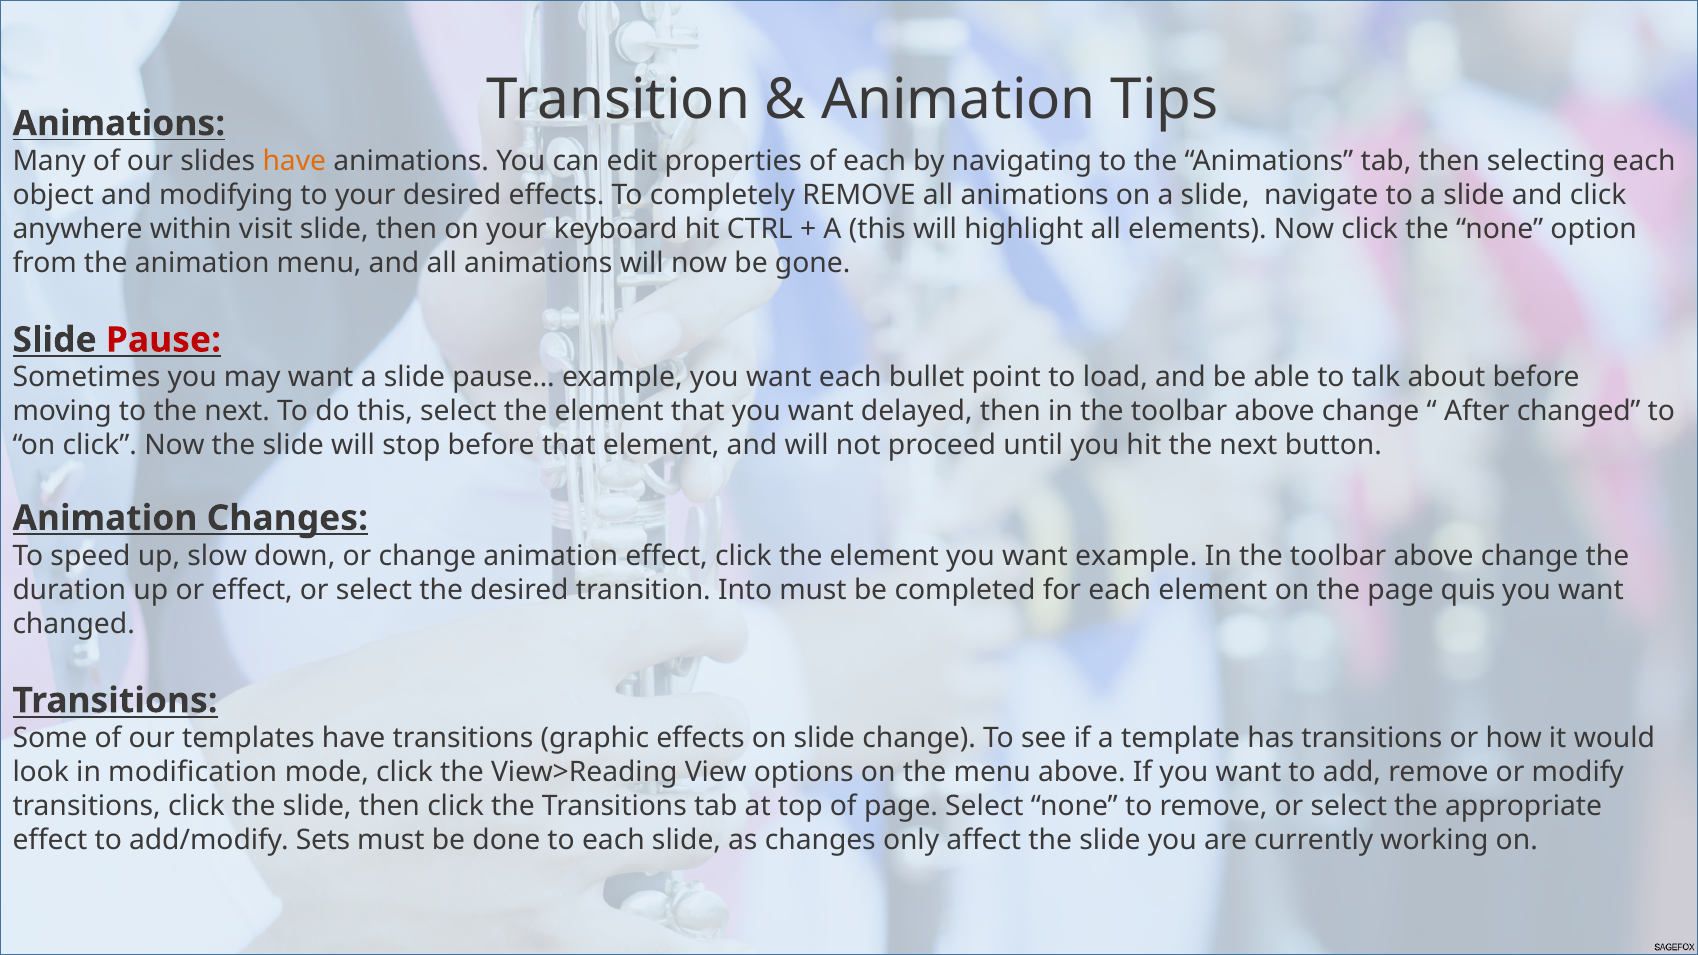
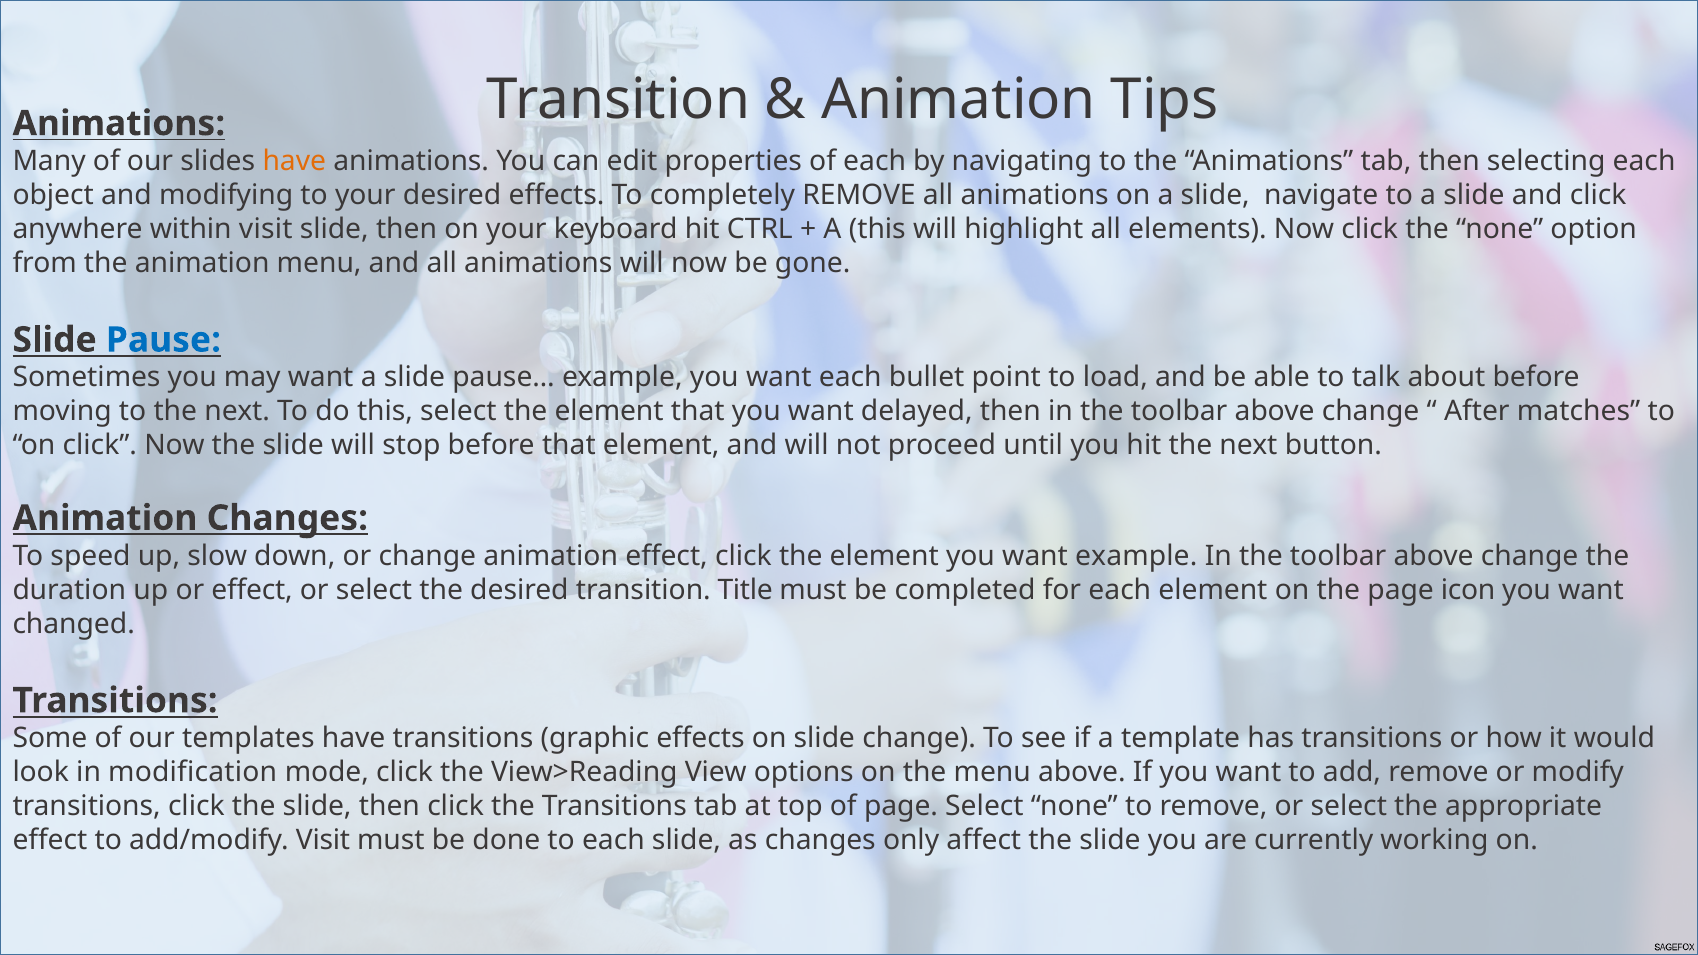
Pause colour: red -> blue (163, 340)
After changed: changed -> matches (1579, 412)
Into: Into -> Title (745, 590)
quis: quis -> icon (1468, 590)
add/modify Sets: Sets -> Visit (323, 840)
